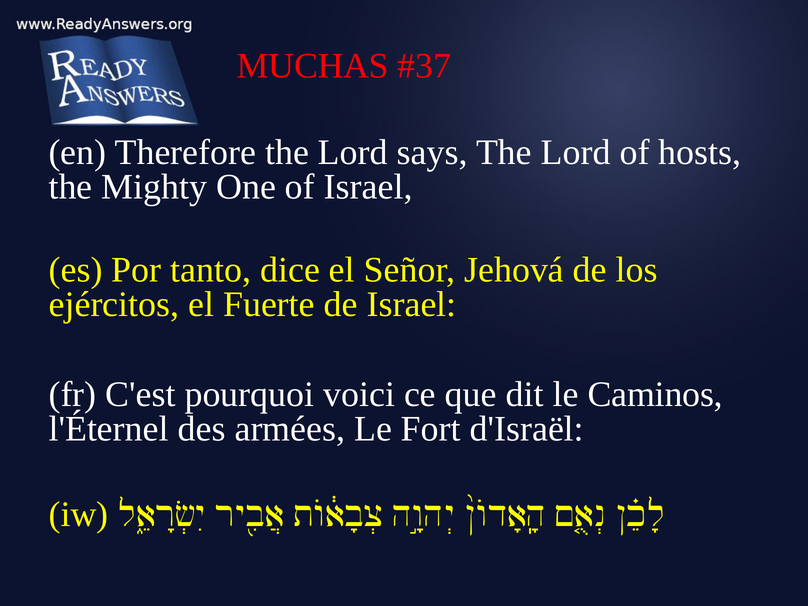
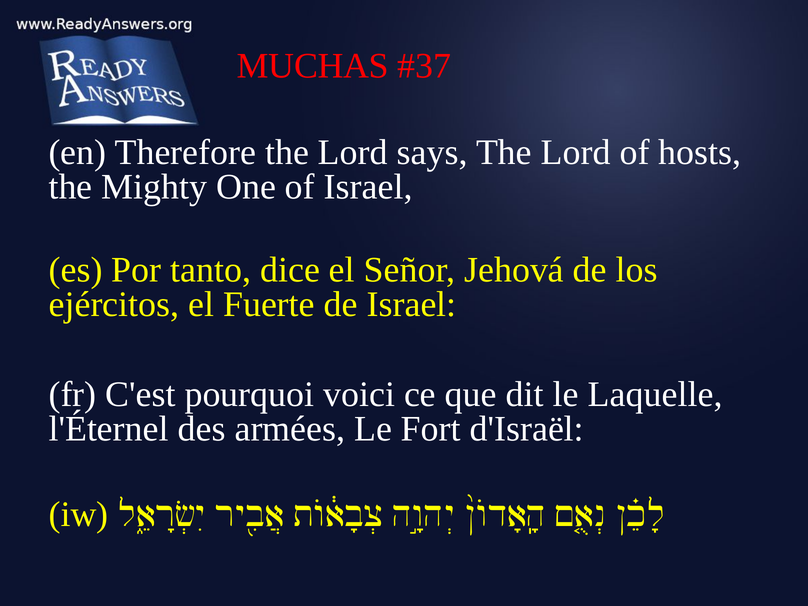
Caminos: Caminos -> Laquelle (655, 394)
